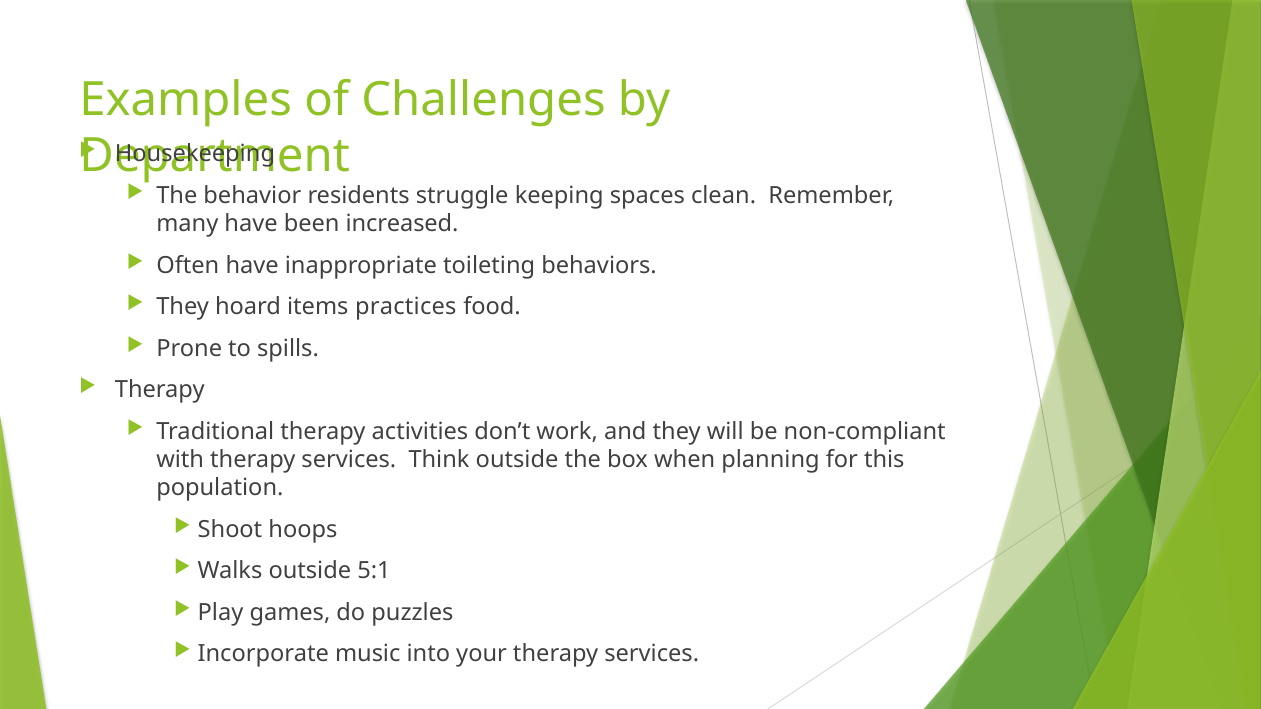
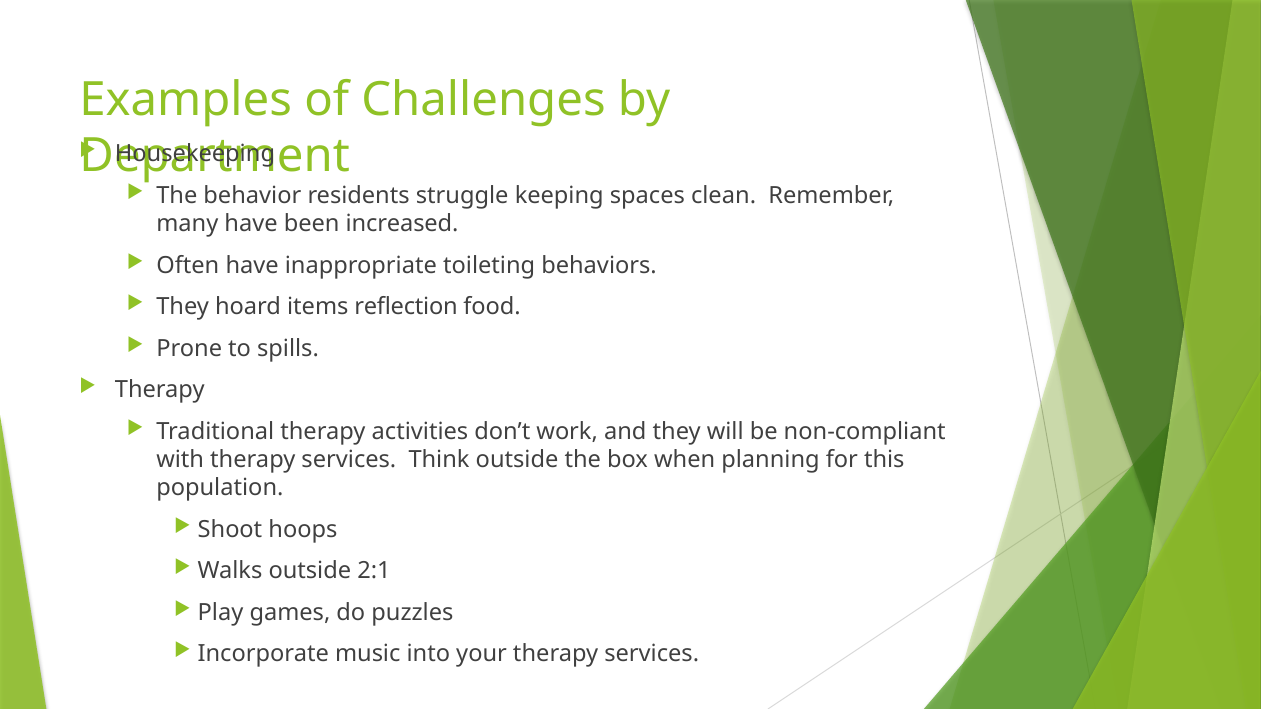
practices: practices -> reflection (406, 307)
5:1: 5:1 -> 2:1 (374, 571)
